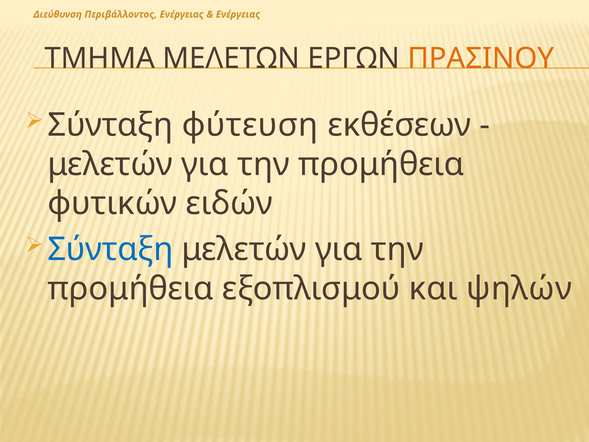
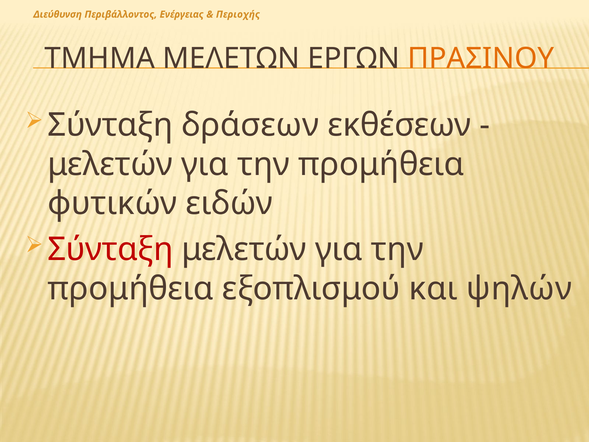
Ενέργειας: Ενέργειας -> Περιοχής (238, 14)
φύτευση: φύτευση -> δράσεων (250, 125)
Σύνταξη colour: blue -> red (110, 249)
